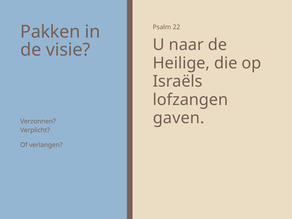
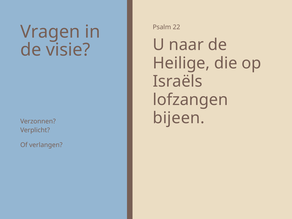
Pakken: Pakken -> Vragen (50, 32)
gaven: gaven -> bijeen (179, 118)
